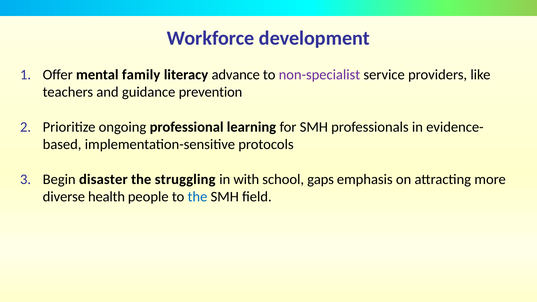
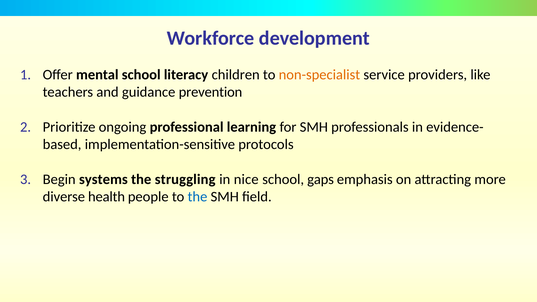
mental family: family -> school (141, 75)
advance: advance -> children (236, 75)
non-specialist colour: purple -> orange (319, 75)
disaster: disaster -> systems (103, 179)
with: with -> nice (246, 179)
